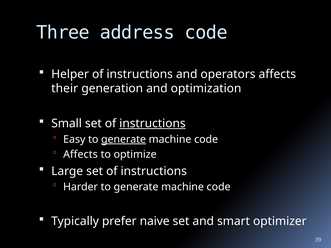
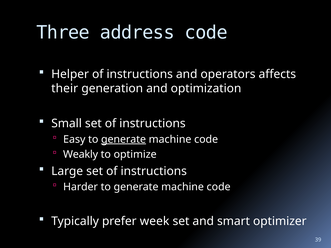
instructions underline: present -> none (152, 124)
Affects: Affects -> Weakly (81, 154)
naive: naive -> week (155, 221)
